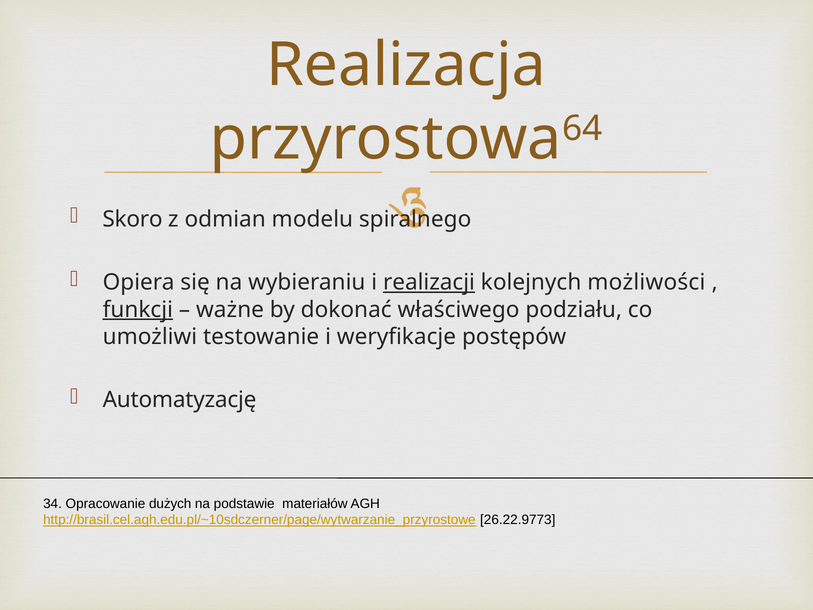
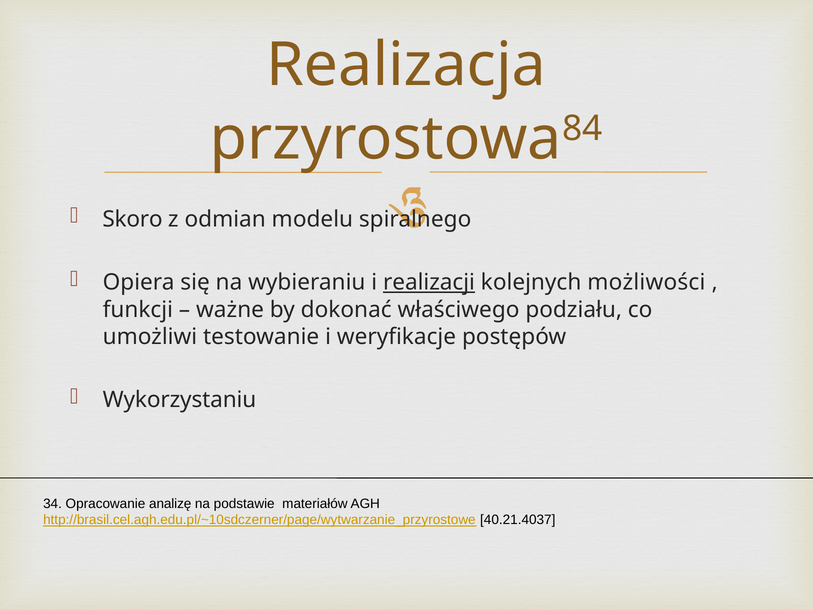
64: 64 -> 84 (582, 129)
funkcji underline: present -> none (138, 309)
Automatyzację: Automatyzację -> Wykorzystaniu (179, 400)
dużych: dużych -> analizę (170, 504)
26.22.9773: 26.22.9773 -> 40.21.4037 (518, 520)
